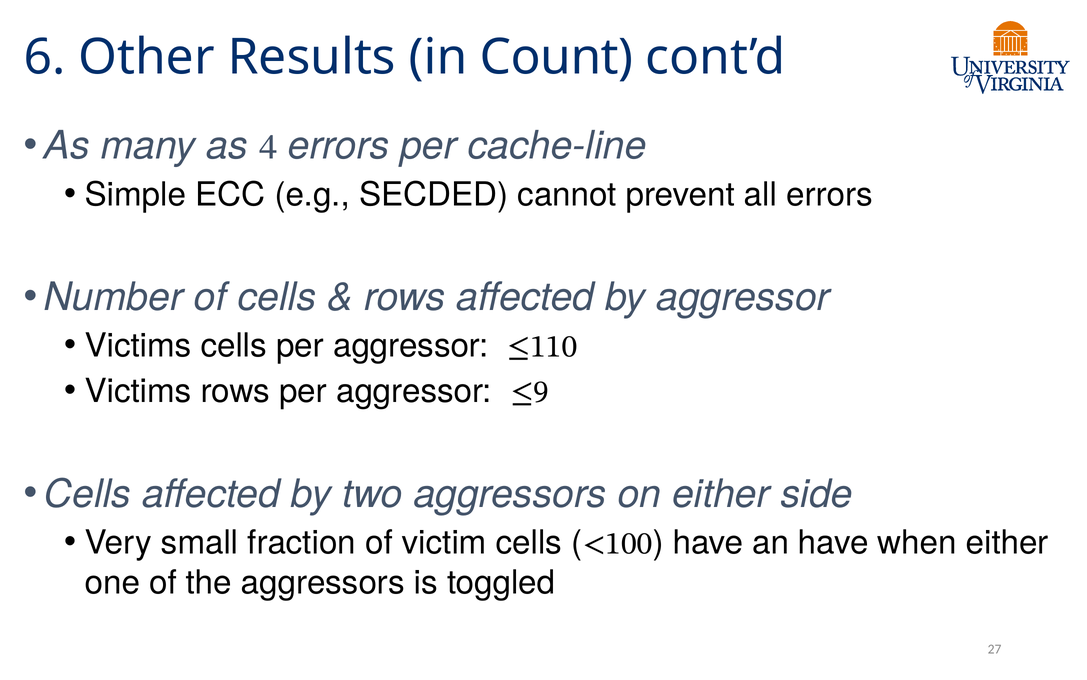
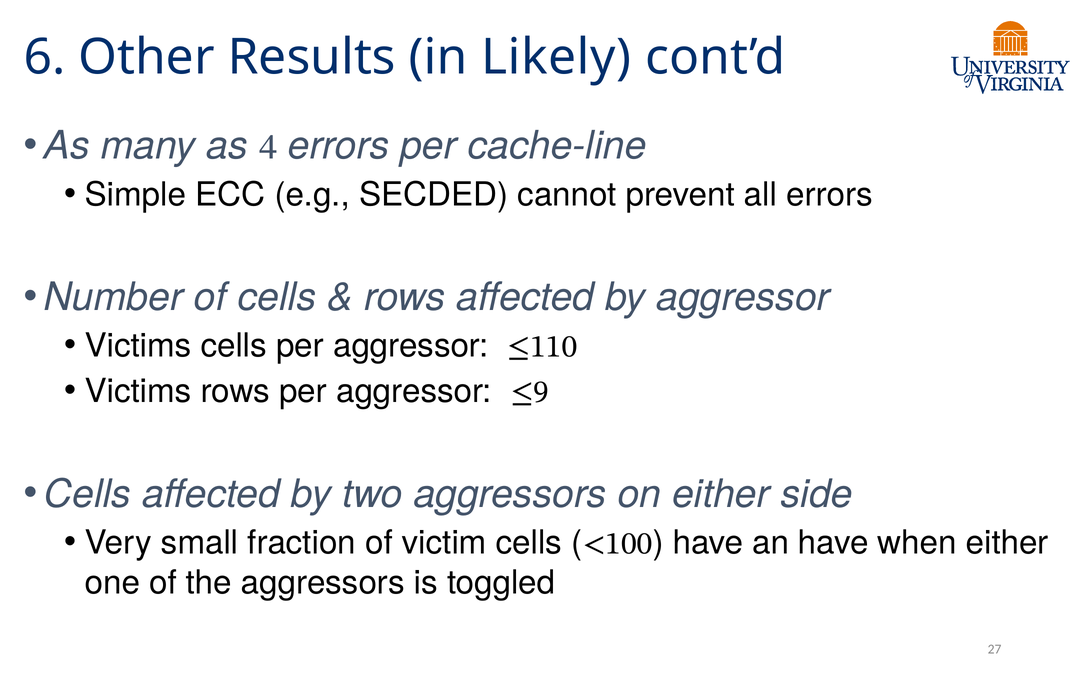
Count: Count -> Likely (556, 57)
